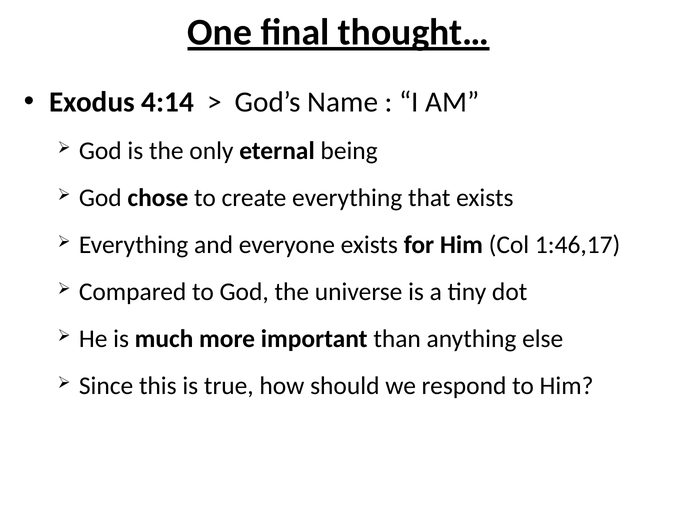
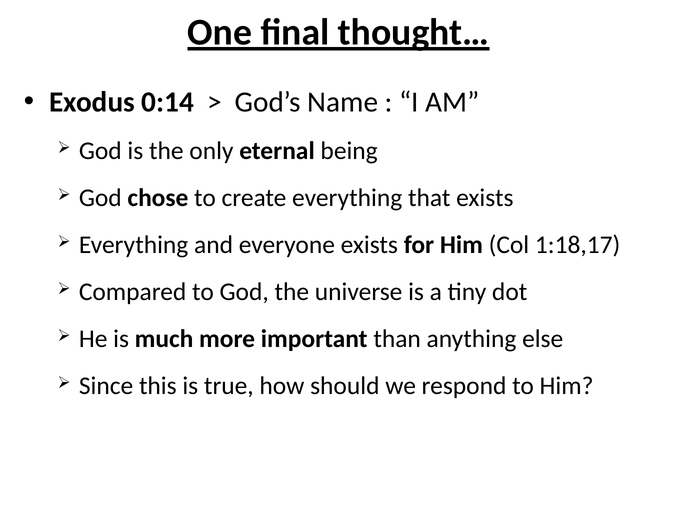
4:14: 4:14 -> 0:14 (168, 102)
1:46,17: 1:46,17 -> 1:18,17 (578, 245)
